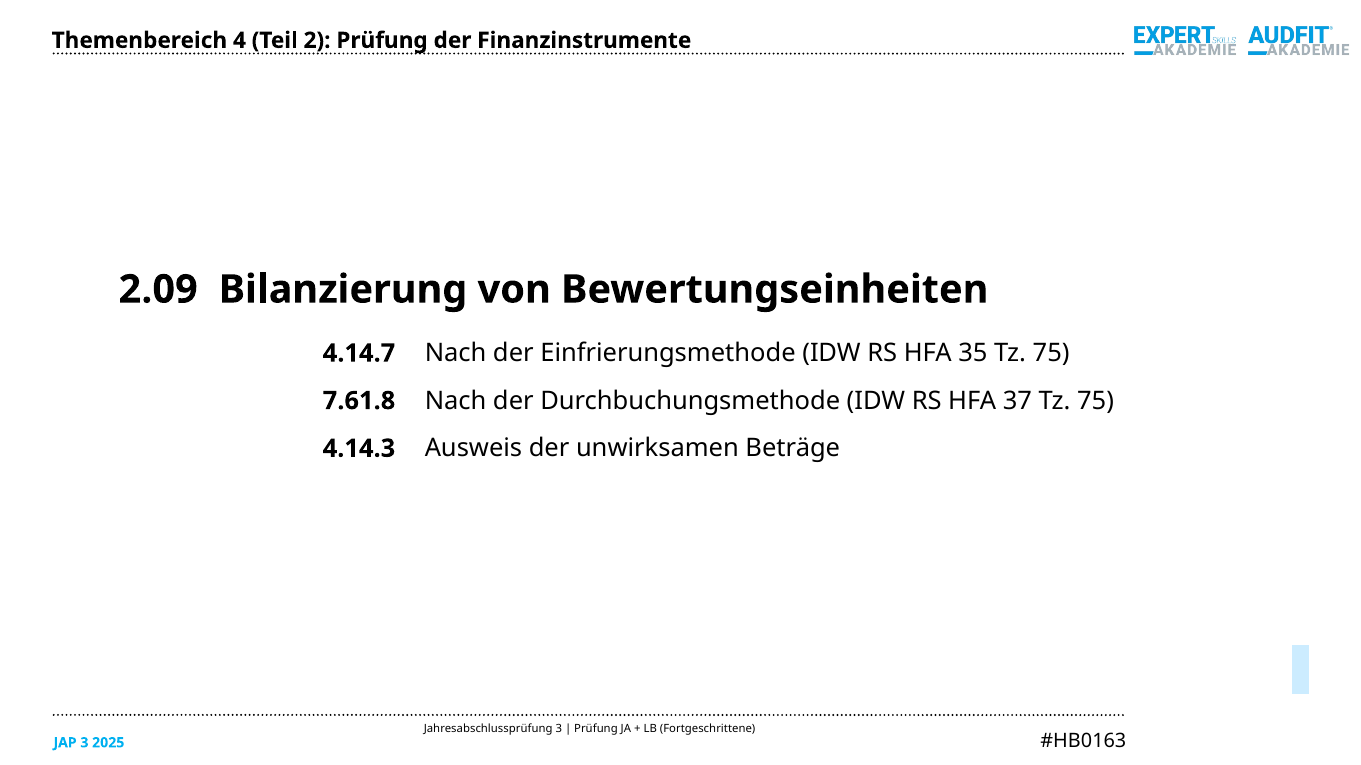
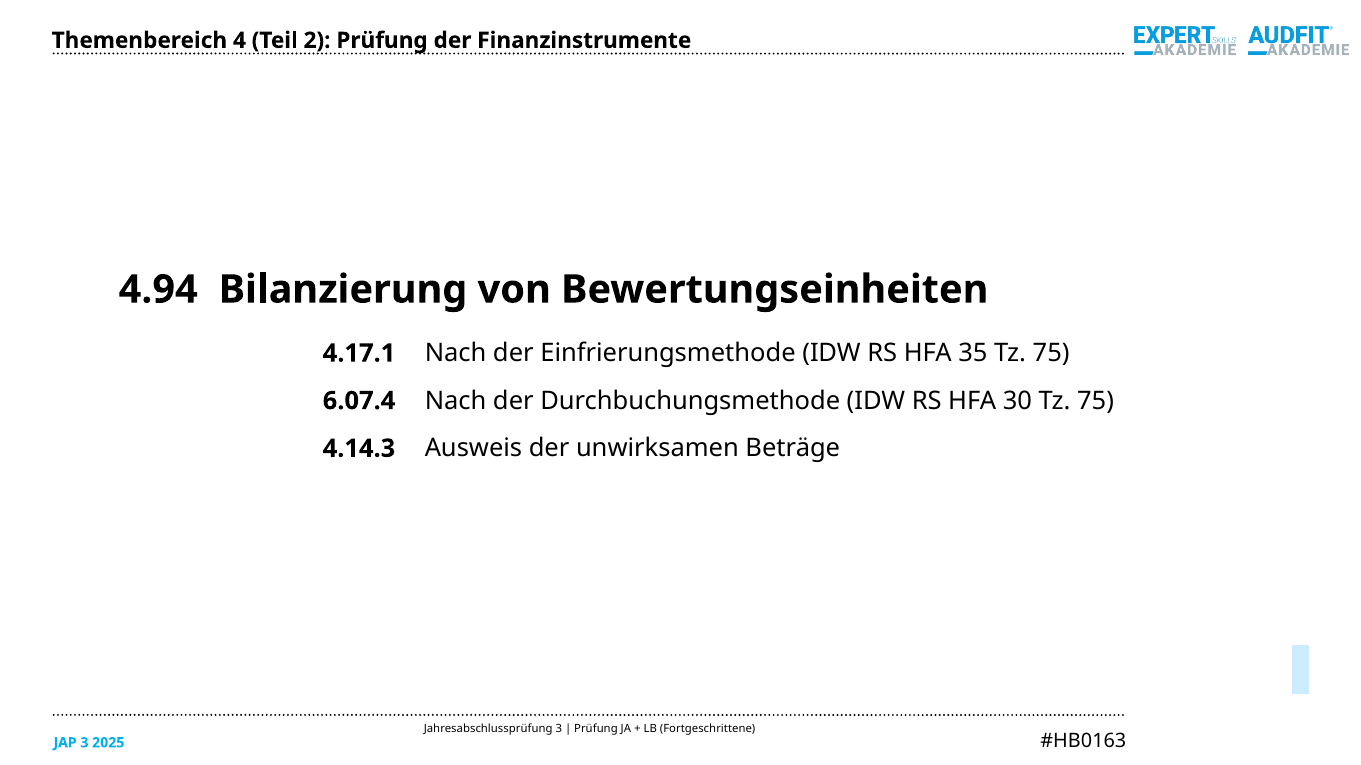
2.09: 2.09 -> 4.94 (158, 290)
4.14.7: 4.14.7 -> 4.17.1 (359, 353)
7.61.8: 7.61.8 -> 6.07.4 (359, 401)
37: 37 -> 30 (1017, 401)
